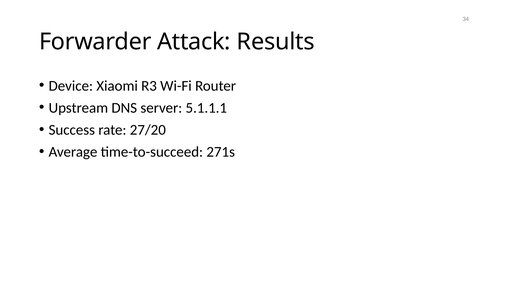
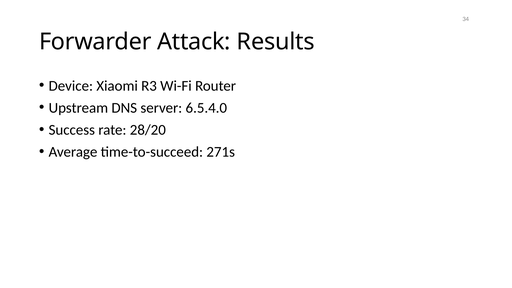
5.1.1.1: 5.1.1.1 -> 6.5.4.0 (206, 108)
27/20: 27/20 -> 28/20 (148, 130)
